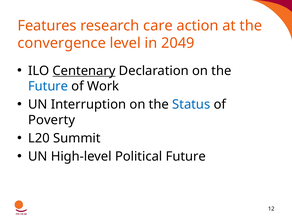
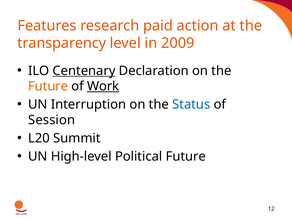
care: care -> paid (158, 26)
convergence: convergence -> transparency (62, 43)
2049: 2049 -> 2009 (178, 43)
Future colour: blue -> orange (48, 86)
Work underline: none -> present (103, 86)
Poverty: Poverty -> Session (52, 120)
